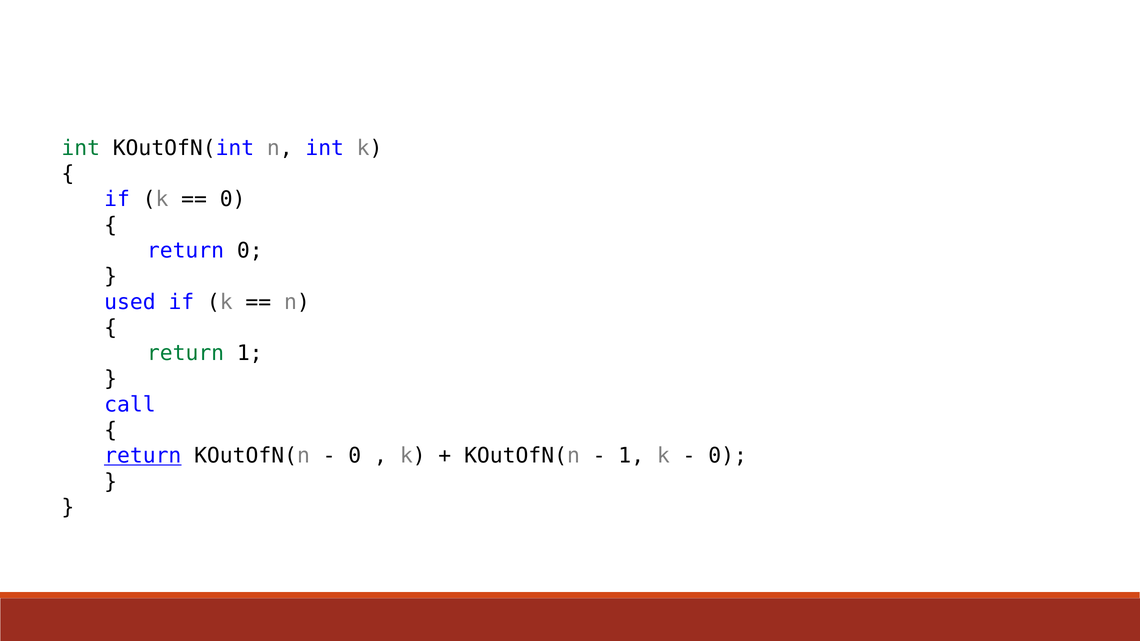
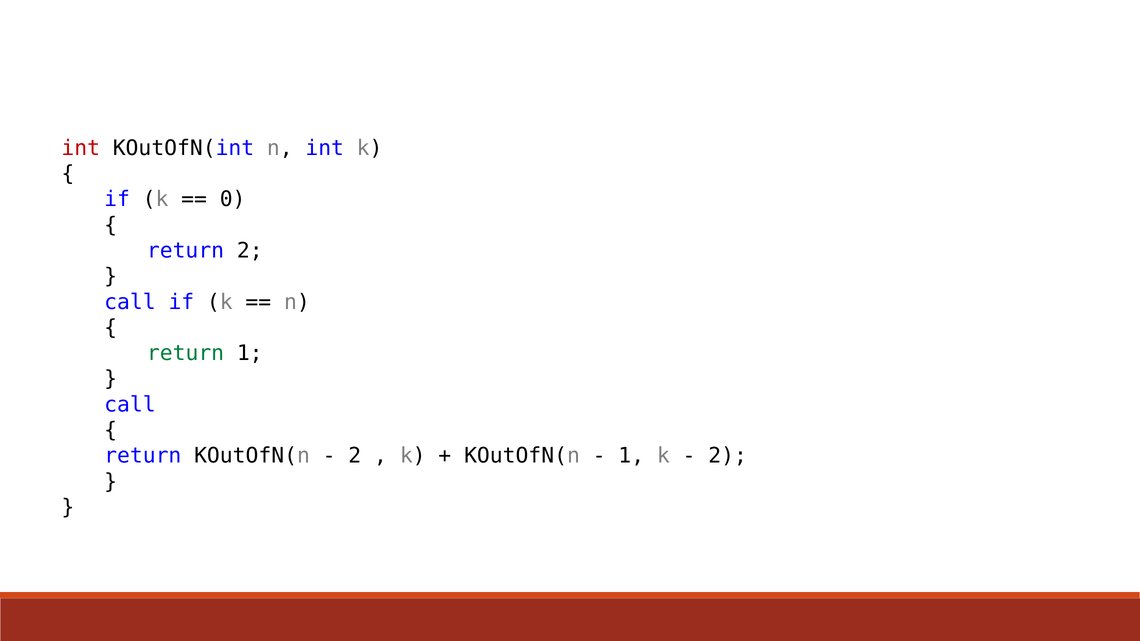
int colour: green -> red (81, 148)
return 0: 0 -> 2 (250, 251)
used: used -> call (130, 302)
return underline: present -> none (143, 456)
0: 0 -> 2 (355, 456)
0: 0 -> 2 (728, 456)
